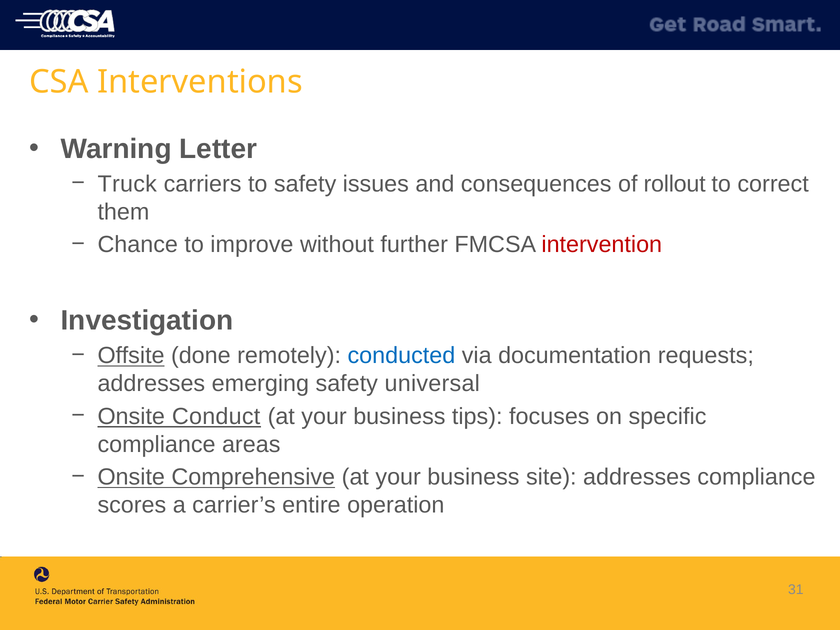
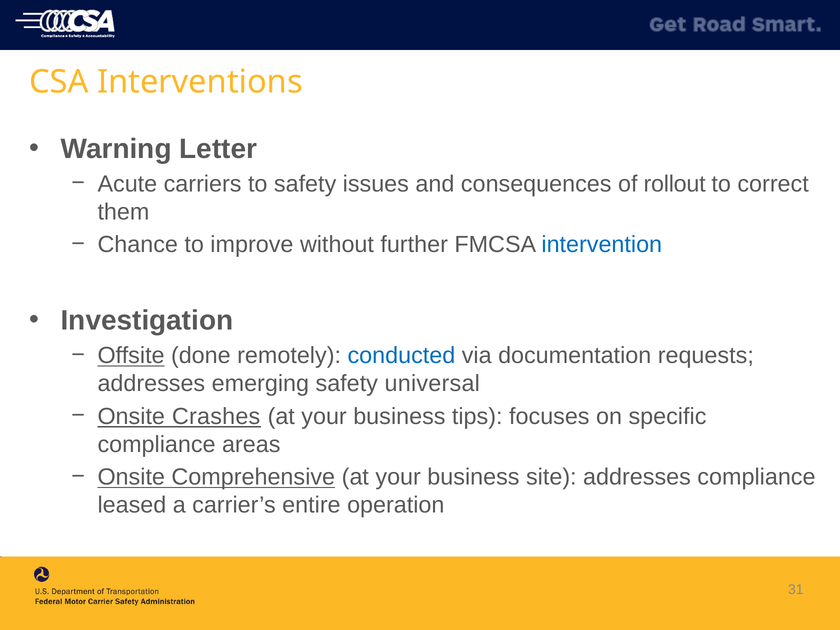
Truck: Truck -> Acute (127, 184)
intervention colour: red -> blue (602, 245)
Conduct: Conduct -> Crashes (216, 416)
scores: scores -> leased (132, 505)
